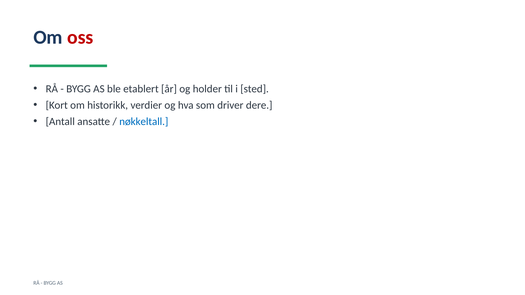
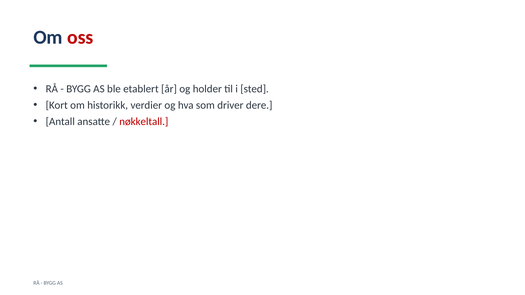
nøkkeltall colour: blue -> red (144, 122)
